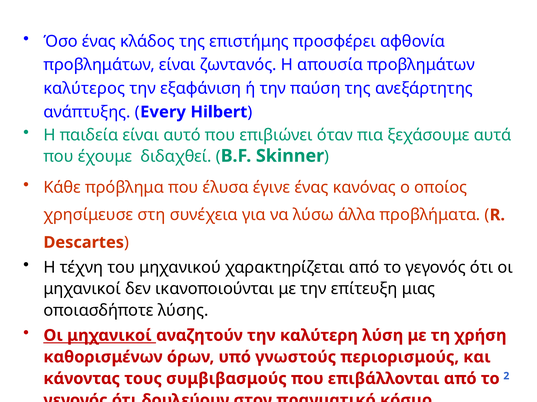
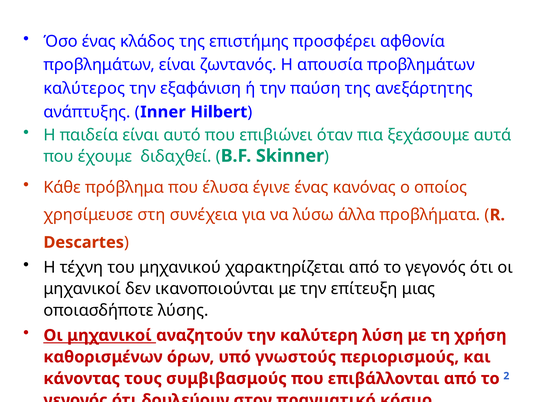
Every: Every -> Inner (163, 112)
